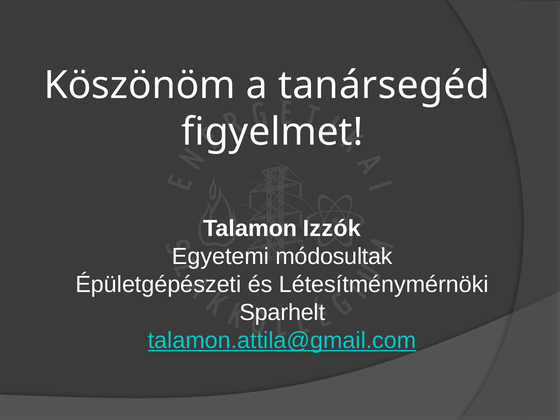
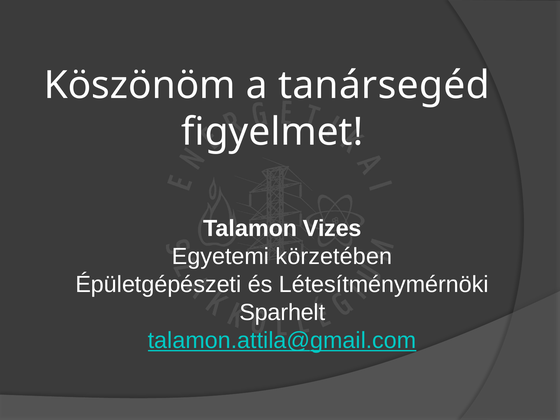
Izzók: Izzók -> Vizes (332, 228)
módosultak: módosultak -> körzetében (334, 256)
